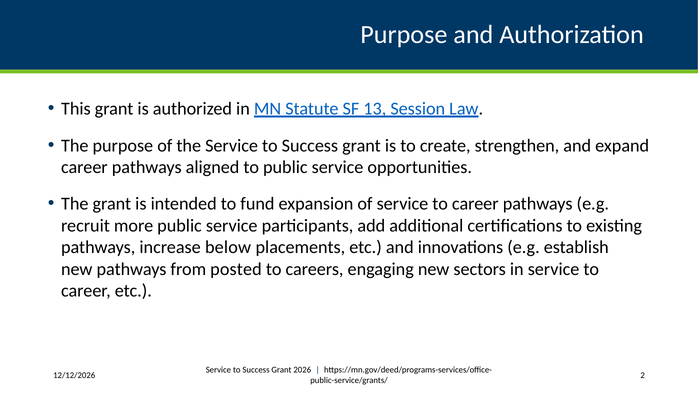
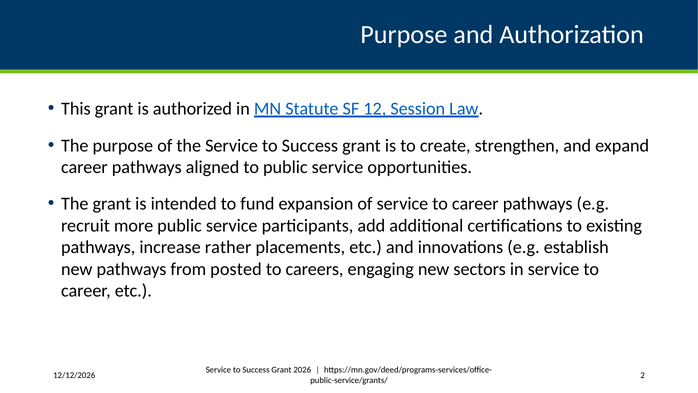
13: 13 -> 12 (375, 109)
below: below -> rather (228, 247)
